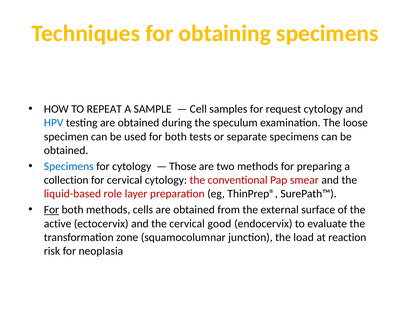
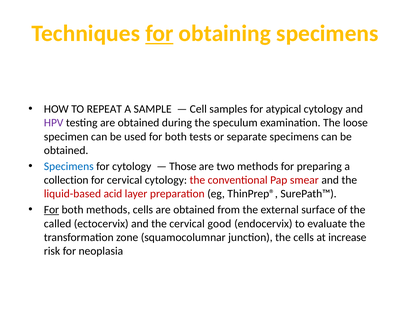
for underline: none -> present (159, 34)
request: request -> atypical (284, 109)
HPV colour: blue -> purple (54, 123)
role: role -> acid (113, 194)
active: active -> called (58, 224)
the load: load -> cells (304, 237)
reaction: reaction -> increase (347, 237)
